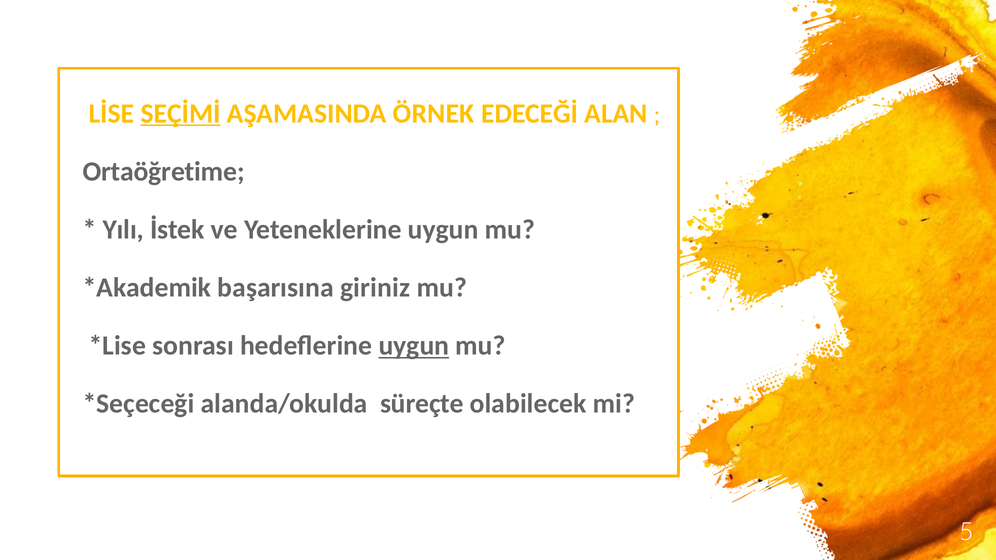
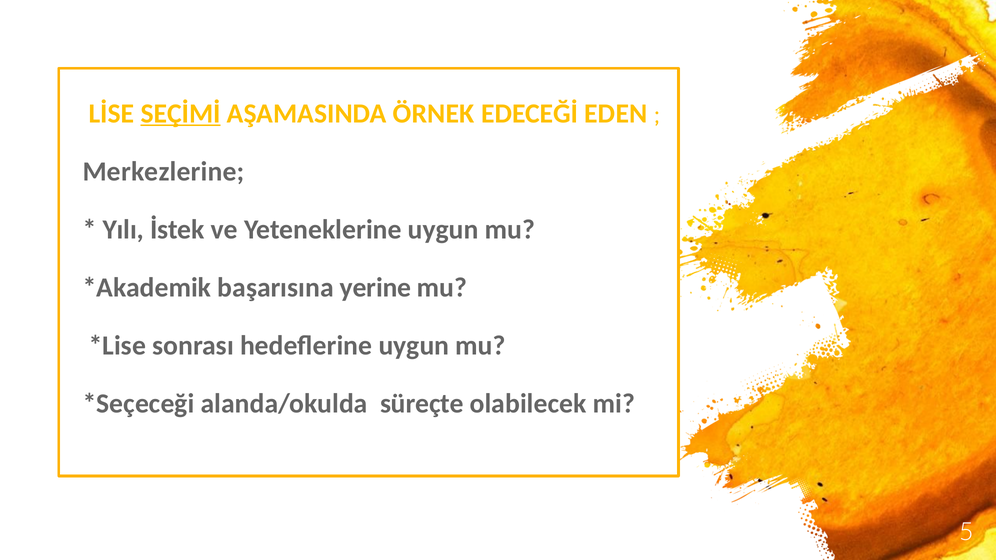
ALAN: ALAN -> EDEN (616, 113)
Ortaöğretime: Ortaöğretime -> Merkezlerine (163, 172)
giriniz: giriniz -> yerine (375, 288)
uygun underline: present -> none (414, 346)
